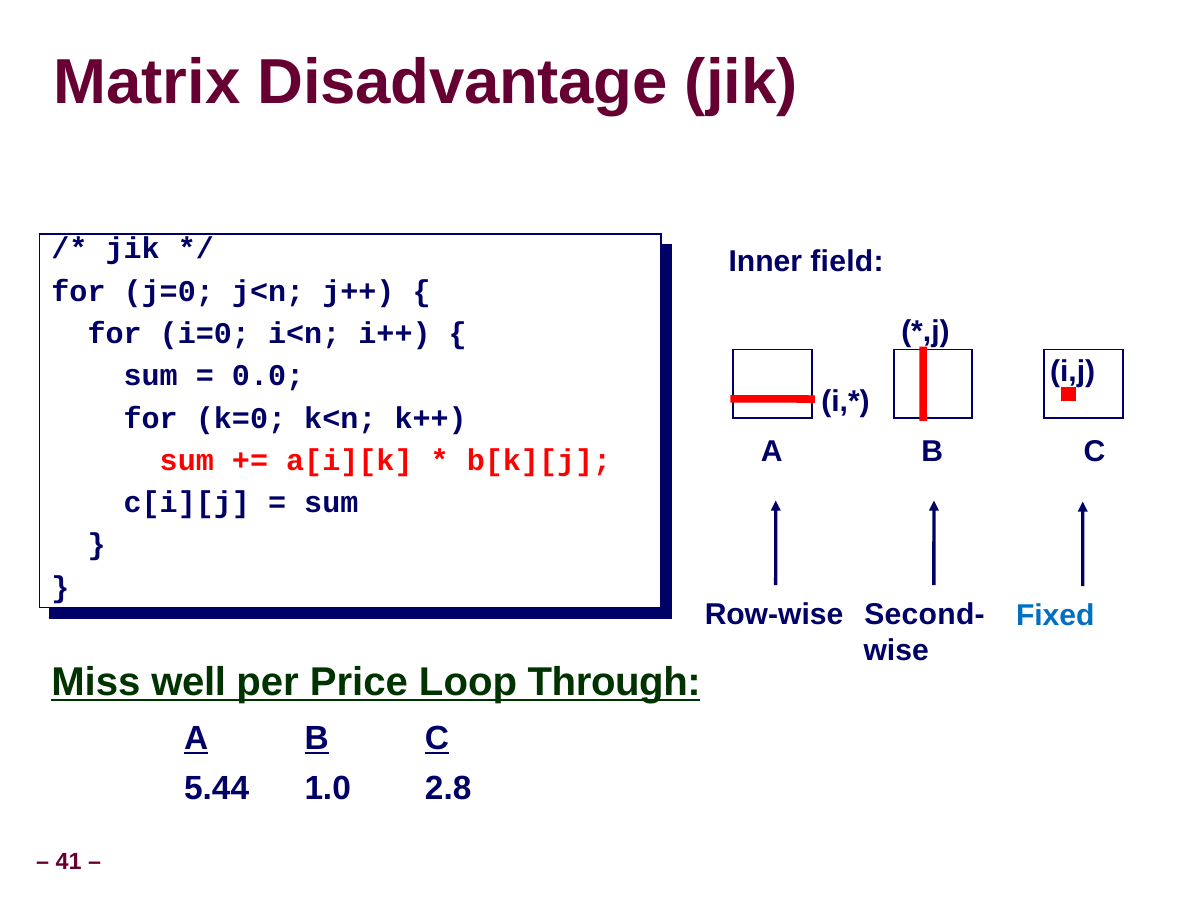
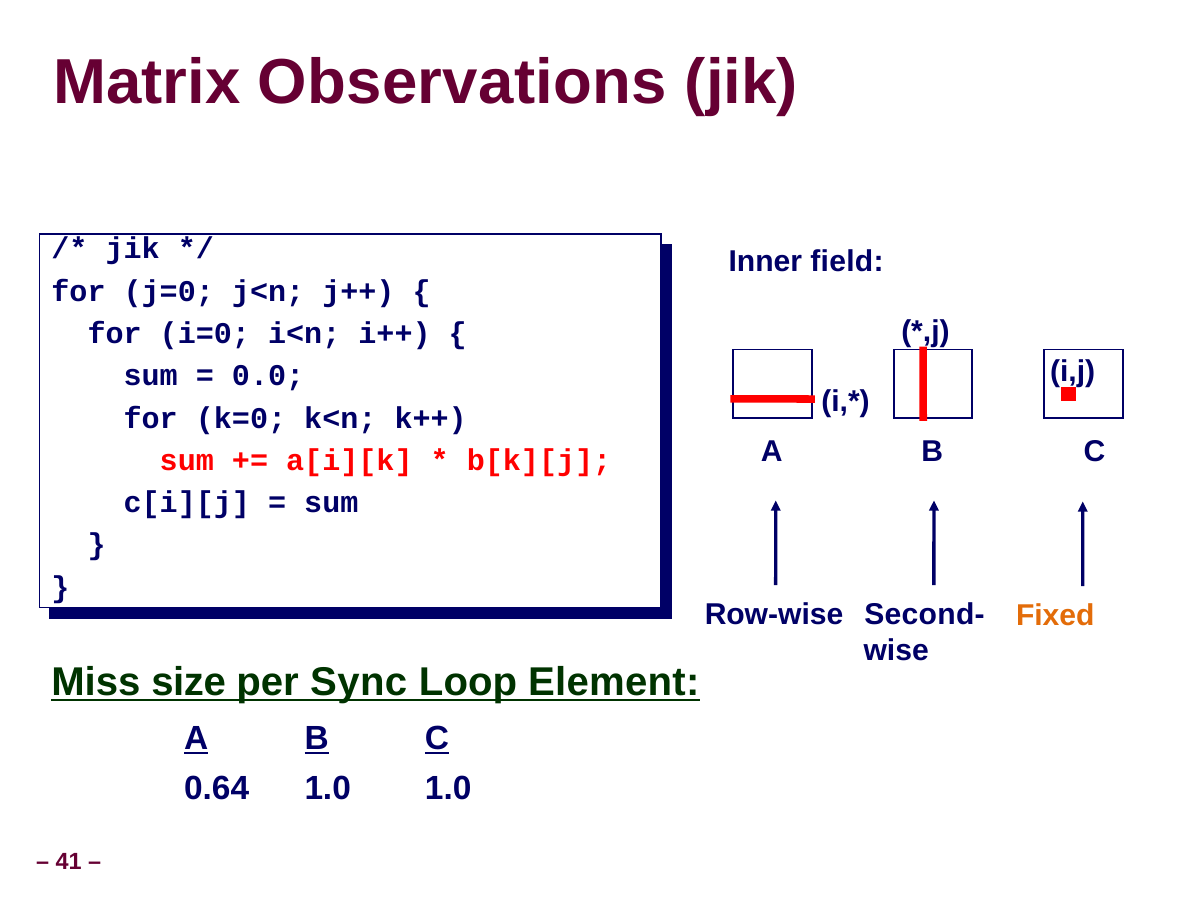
Disadvantage: Disadvantage -> Observations (462, 83)
Fixed colour: blue -> orange (1055, 615)
well: well -> size (189, 683)
Price: Price -> Sync (359, 683)
Through: Through -> Element (614, 683)
5.44: 5.44 -> 0.64 (217, 789)
1.0 2.8: 2.8 -> 1.0 (448, 789)
